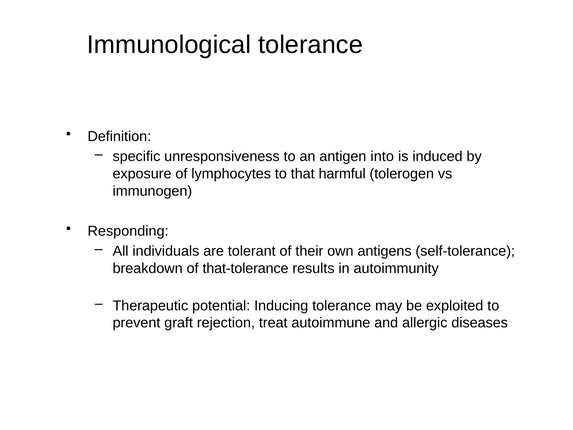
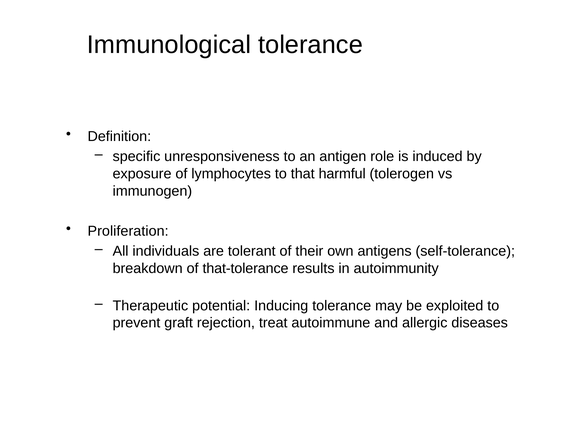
into: into -> role (382, 156)
Responding: Responding -> Proliferation (128, 231)
